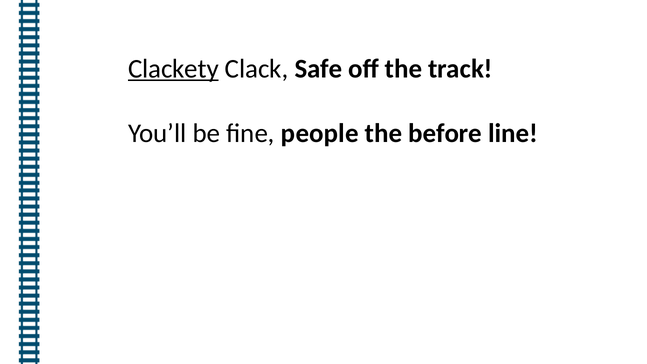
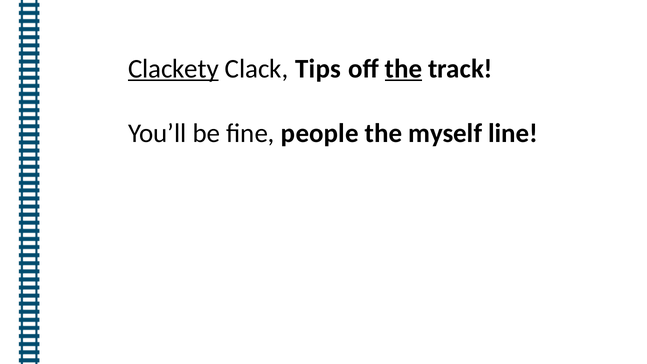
Safe: Safe -> Tips (318, 69)
the underline: none -> present (403, 69)
before: before -> myself (445, 133)
